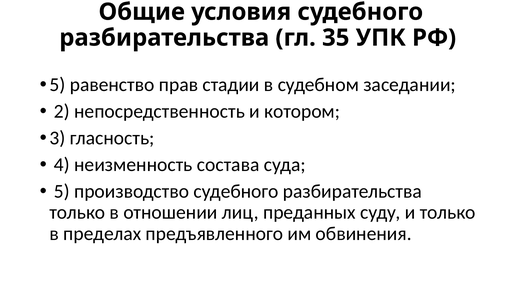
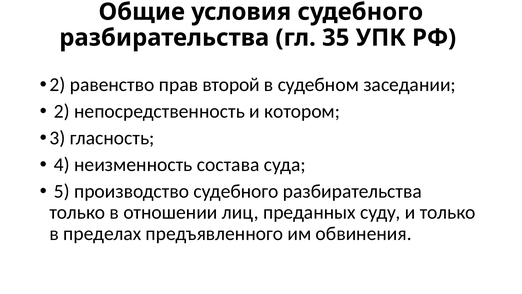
5: 5 -> 2 (58, 85)
стадии: стадии -> второй (231, 85)
